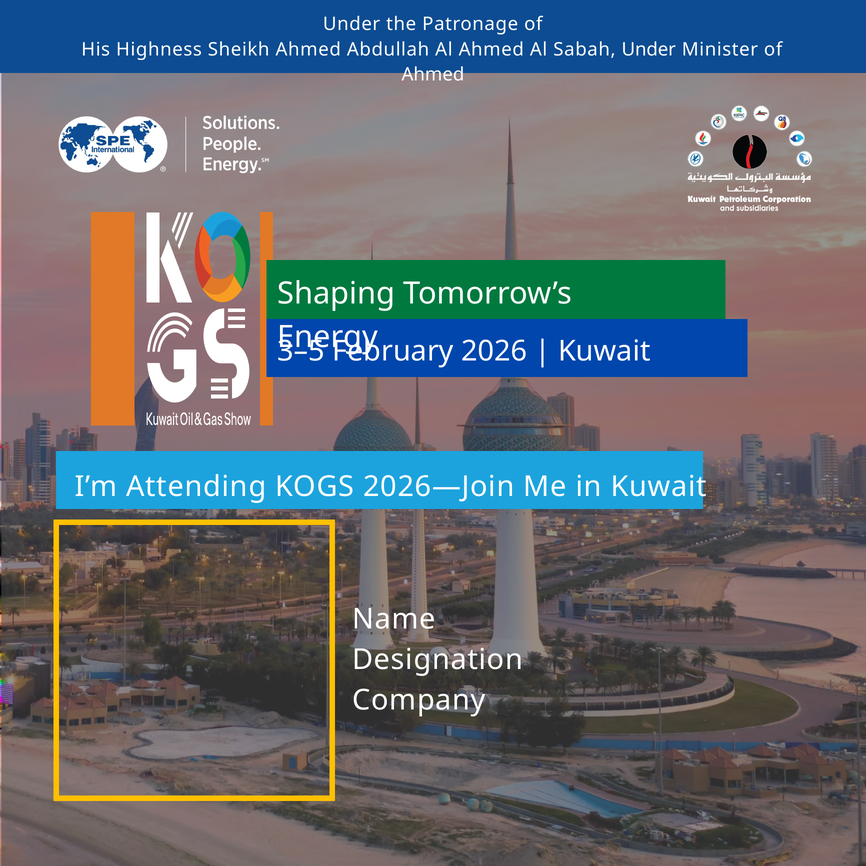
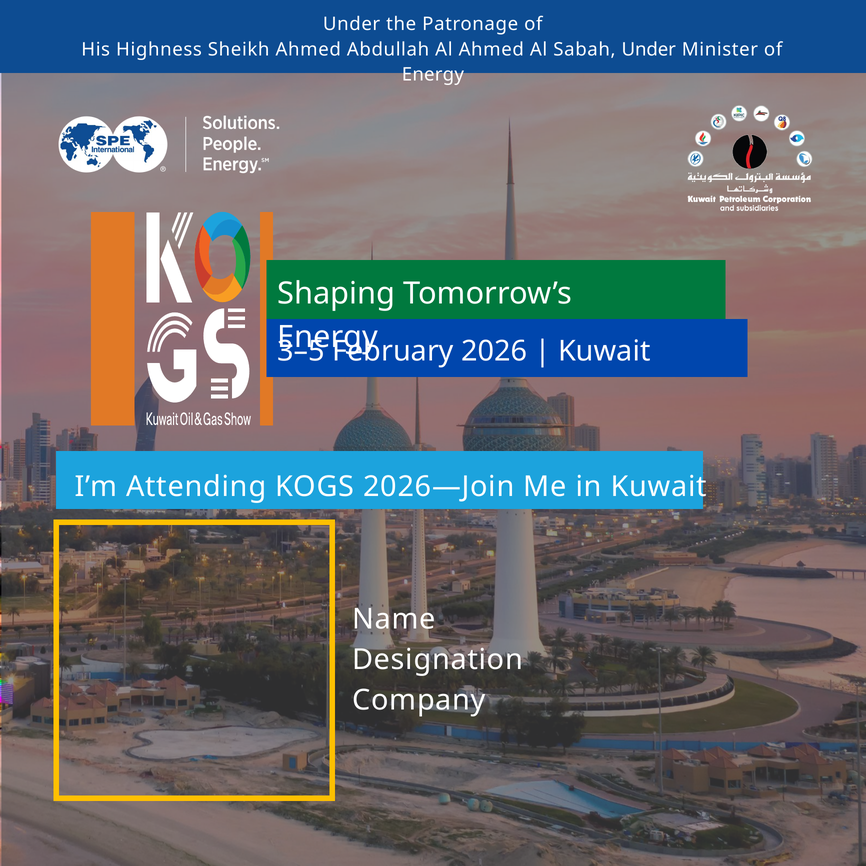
Ahmed: Ahmed -> Energy (433, 75)
